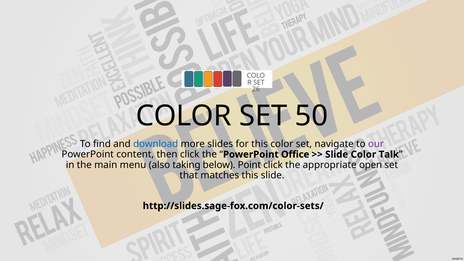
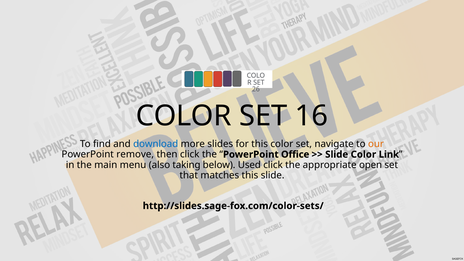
50: 50 -> 16 (311, 116)
our colour: purple -> orange (376, 144)
content: content -> remove (135, 154)
Talk: Talk -> Link (389, 154)
Point: Point -> Used (249, 165)
